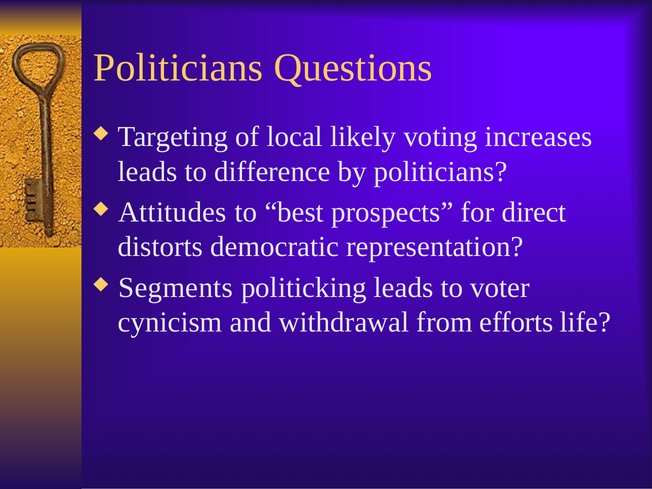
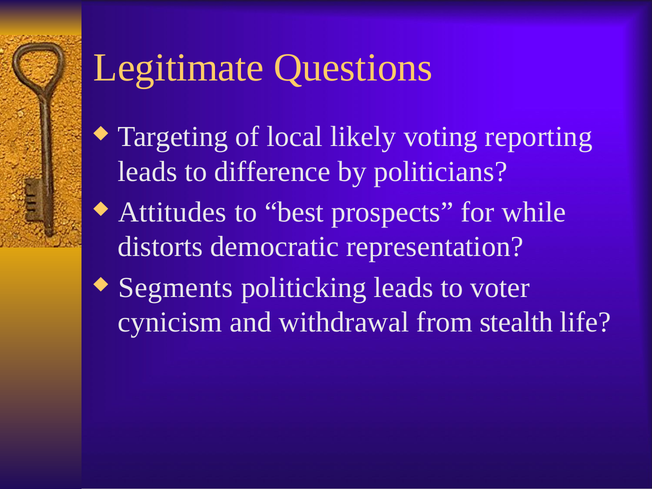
Politicians: Politicians -> Legitimate (179, 68)
increases: increases -> reporting (539, 137)
direct: direct -> while (534, 212)
efforts: efforts -> stealth (516, 322)
